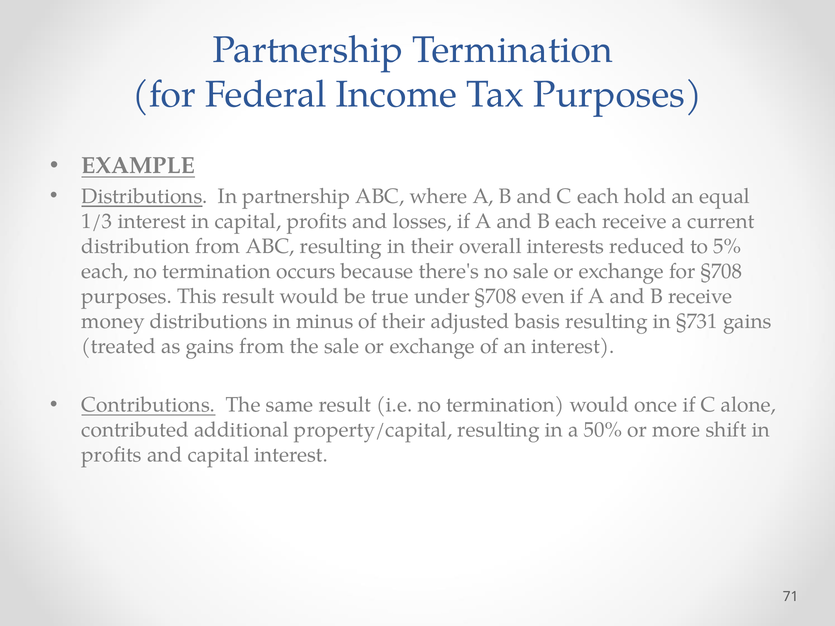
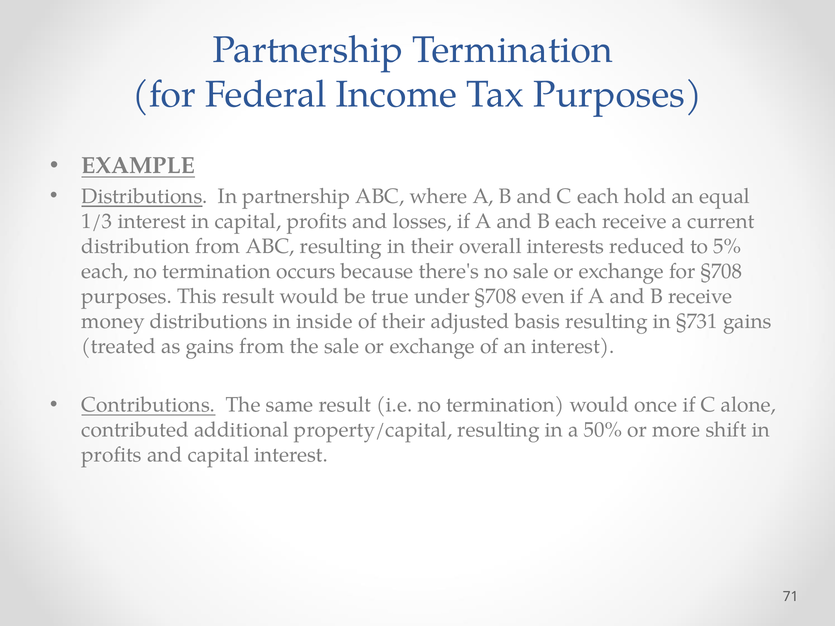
minus: minus -> inside (325, 322)
